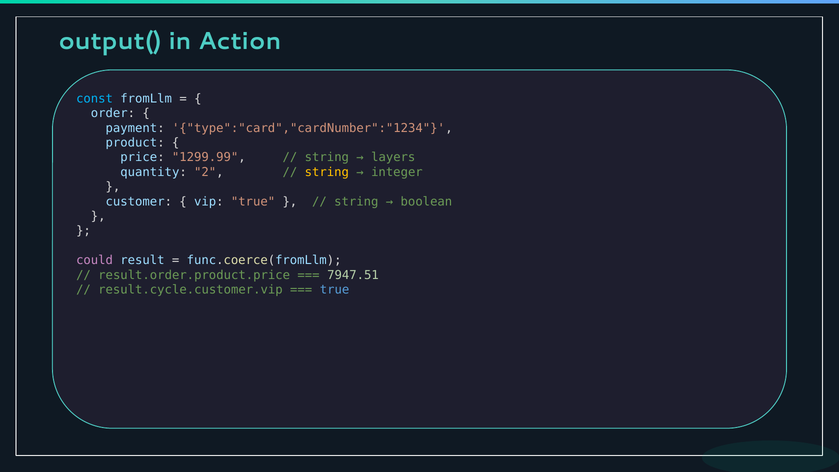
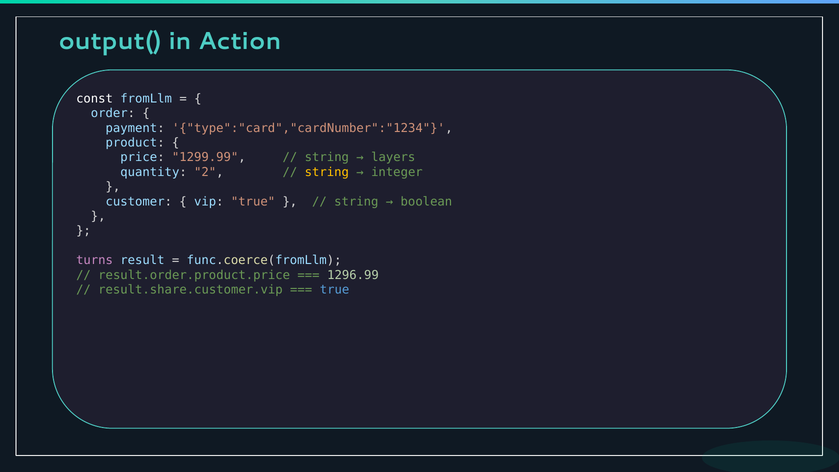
const colour: light blue -> white (95, 99)
could: could -> turns (95, 260)
7947.51: 7947.51 -> 1296.99 (353, 275)
result.cycle.customer.vip: result.cycle.customer.vip -> result.share.customer.vip (190, 290)
